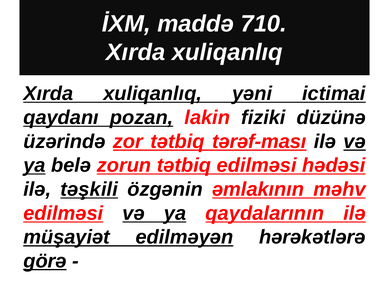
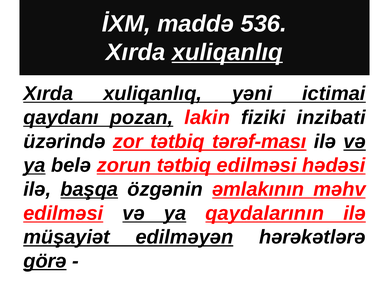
710: 710 -> 536 (264, 24)
xuliqanlıq underline: none -> present (227, 52)
düzünə: düzünə -> inzibati (331, 118)
təşkili: təşkili -> başqa (89, 190)
